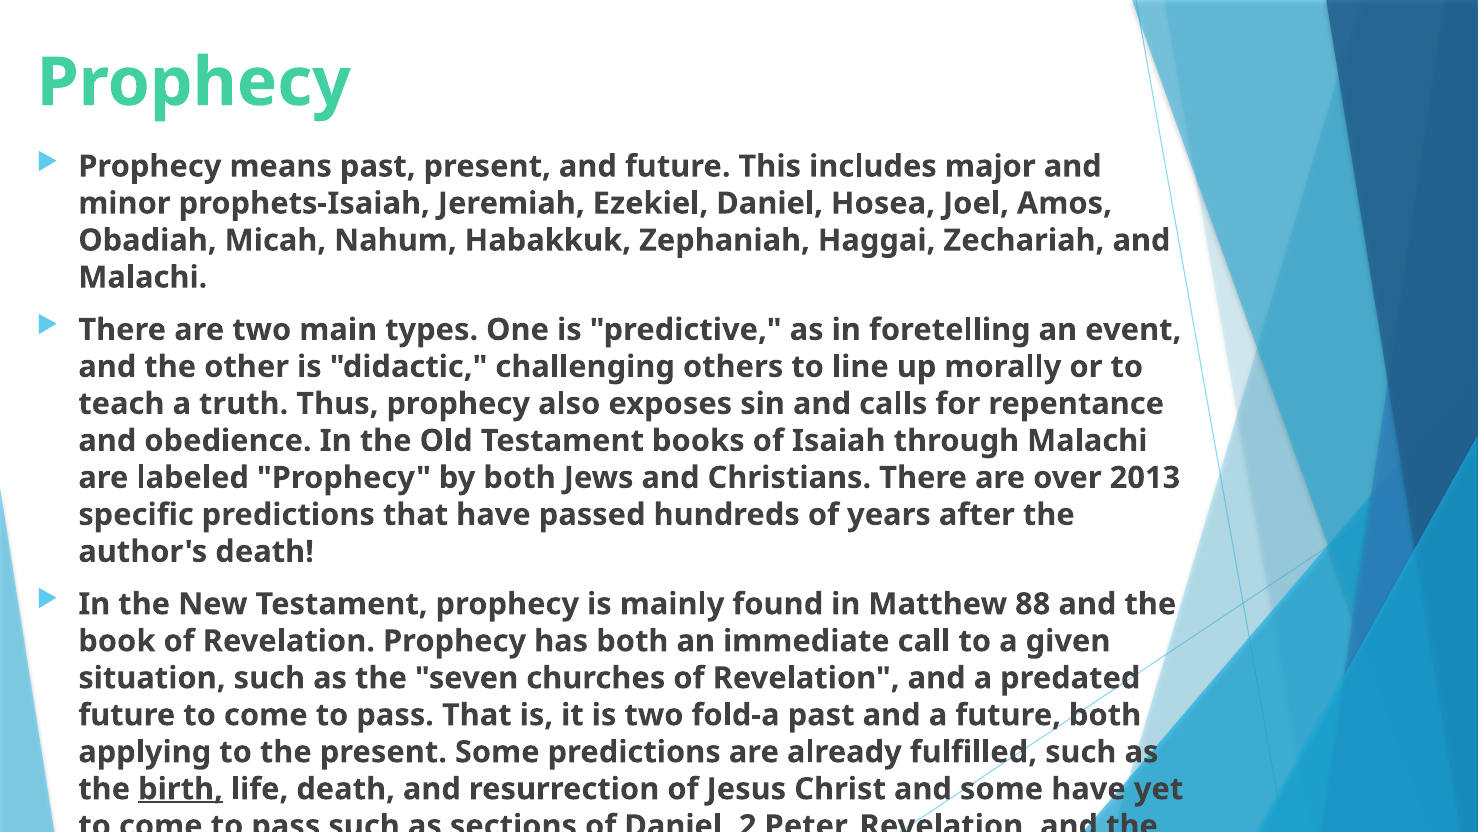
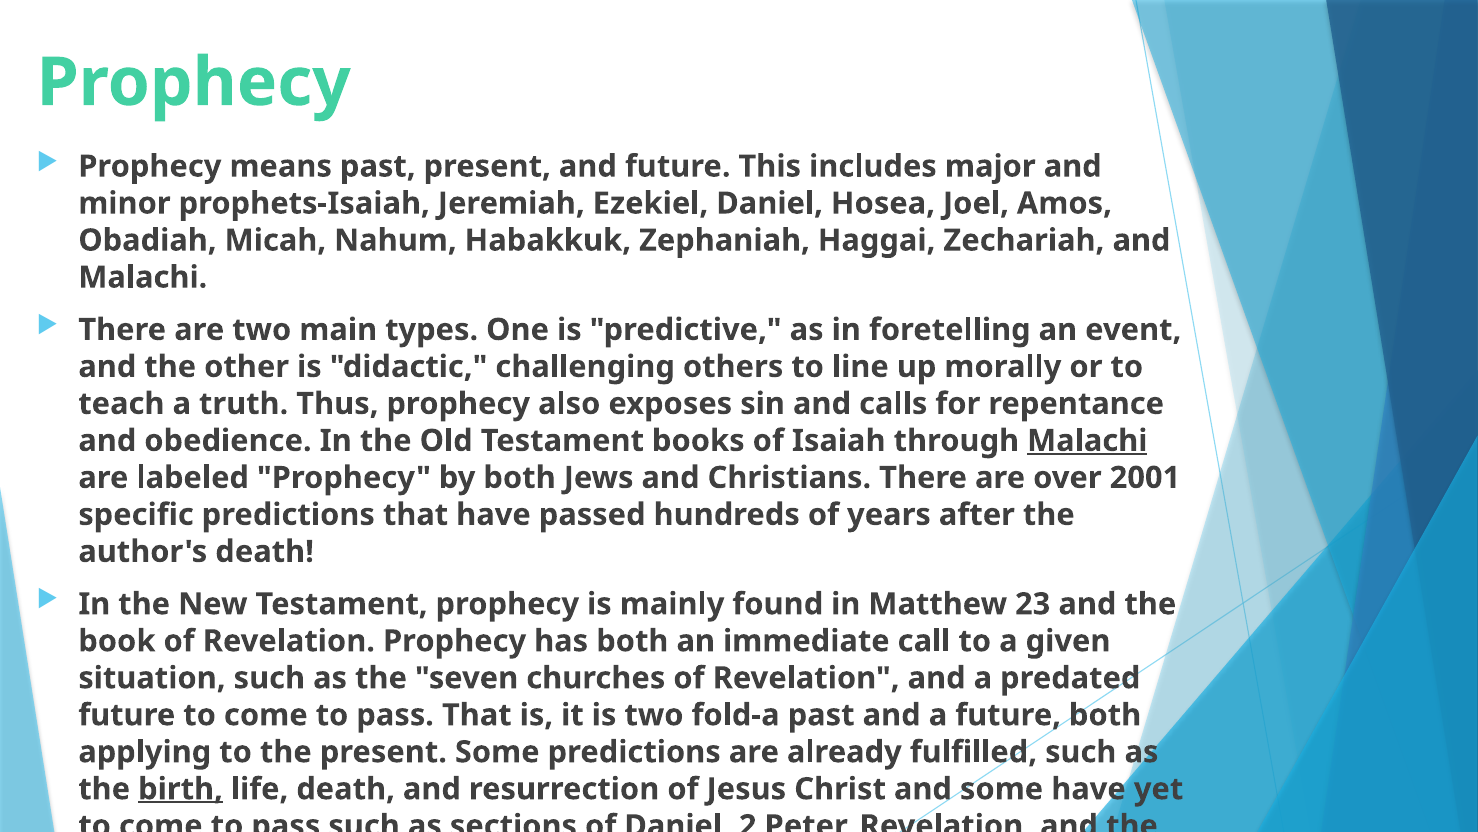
Malachi underline: none -> present (1087, 440)
2013: 2013 -> 2001 (1145, 477)
88: 88 -> 23 (1033, 604)
